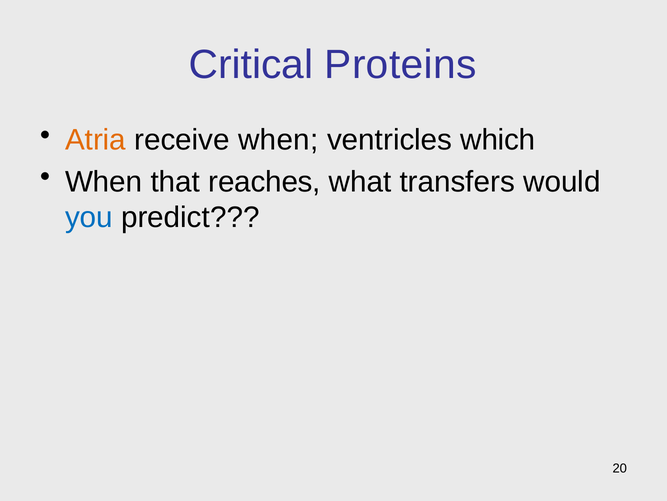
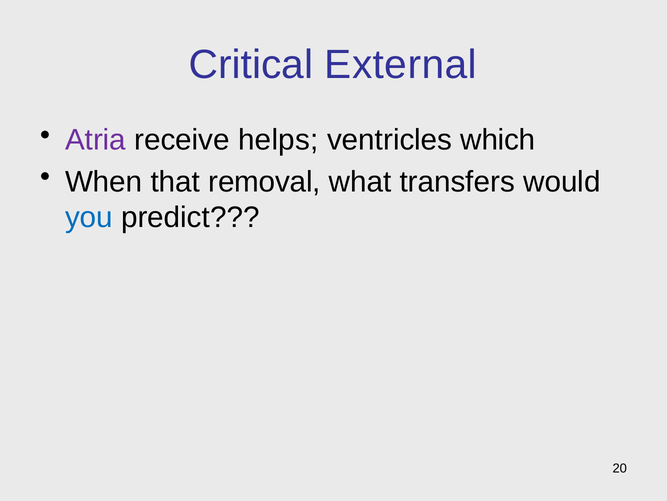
Proteins: Proteins -> External (401, 65)
Atria colour: orange -> purple (95, 140)
receive when: when -> helps (278, 140)
reaches: reaches -> removal (265, 181)
